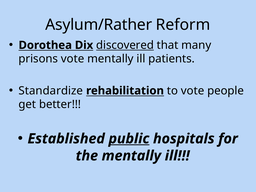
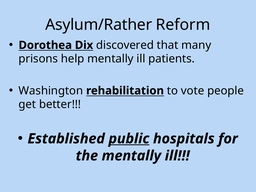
discovered underline: present -> none (125, 45)
prisons vote: vote -> help (73, 59)
Standardize: Standardize -> Washington (51, 91)
